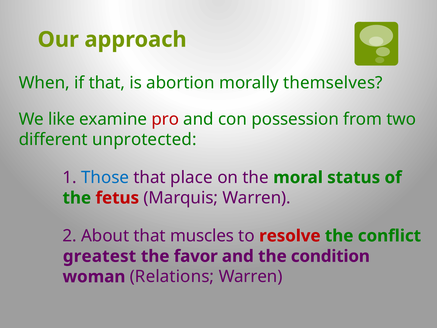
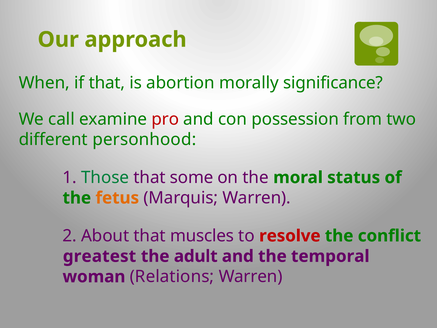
themselves: themselves -> significance (333, 83)
like: like -> call (62, 119)
unprotected: unprotected -> personhood (144, 140)
Those colour: blue -> green (105, 177)
place: place -> some (192, 177)
fetus colour: red -> orange (117, 198)
favor: favor -> adult (196, 256)
condition: condition -> temporal (330, 256)
